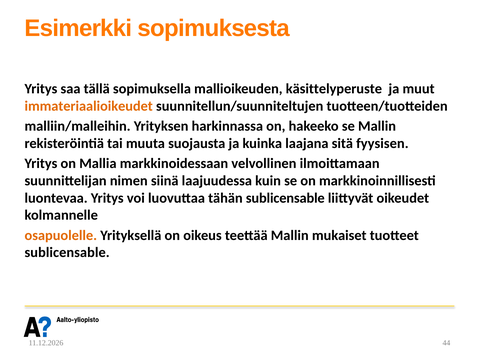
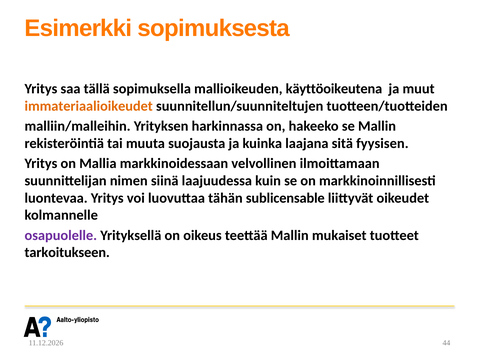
käsittelyperuste: käsittelyperuste -> käyttöoikeutena (334, 89)
osapuolelle colour: orange -> purple (61, 236)
sublicensable: sublicensable -> tarkoitukseen (67, 253)
